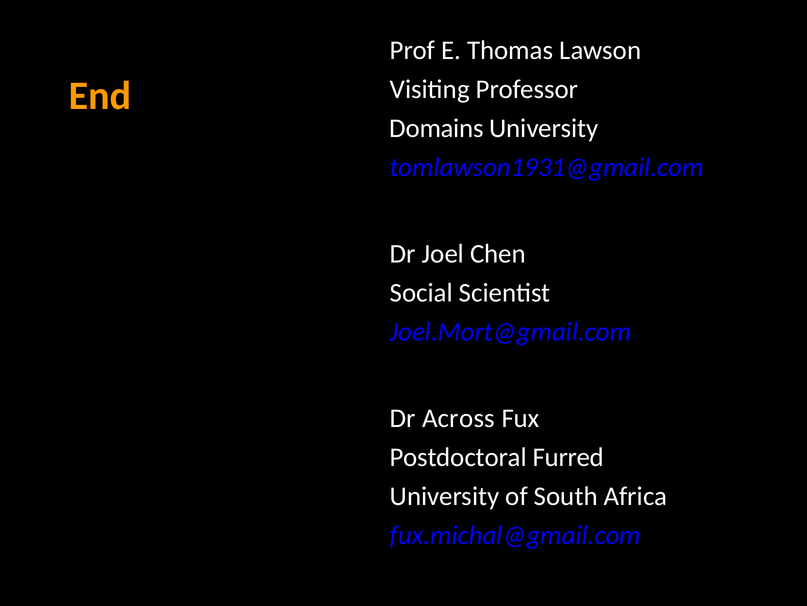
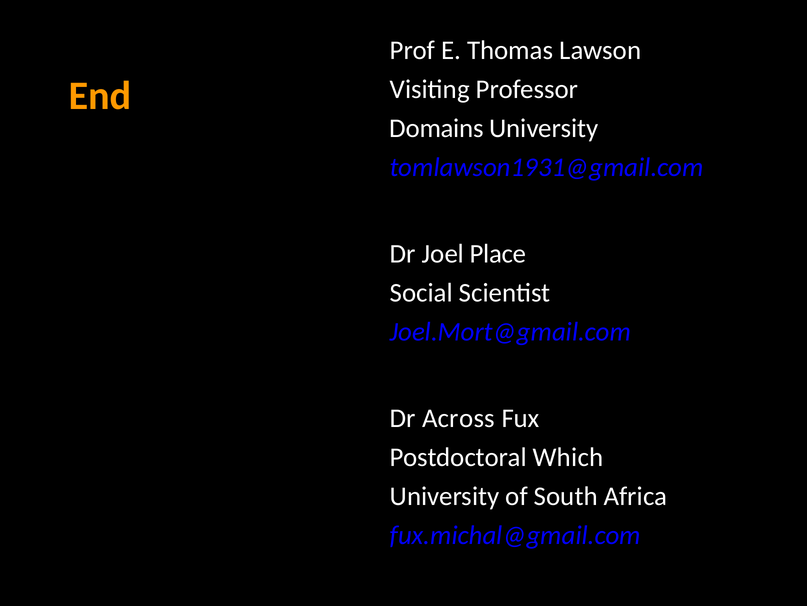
Chen: Chen -> Place (498, 253)
Furred: Furred -> Which (568, 457)
